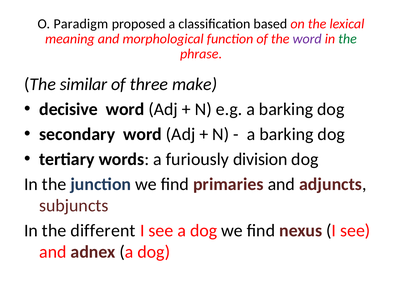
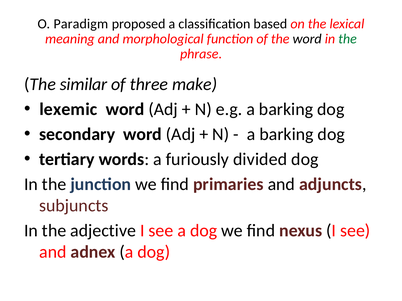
word colour: purple -> black (307, 39)
decisive: decisive -> lexemic (68, 109)
division: division -> divided (260, 159)
different: different -> adjective (103, 231)
